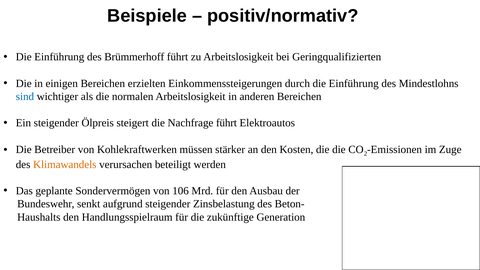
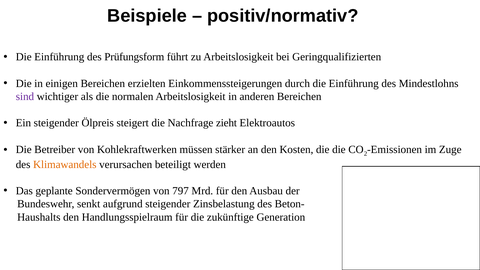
Brümmerhoff: Brümmerhoff -> Prüfungsform (134, 57)
sind colour: blue -> purple (25, 97)
Nachfrage führt: führt -> zieht (226, 123)
106: 106 -> 797 (181, 191)
